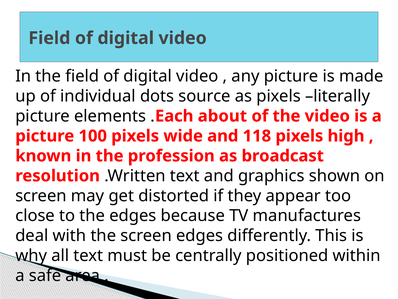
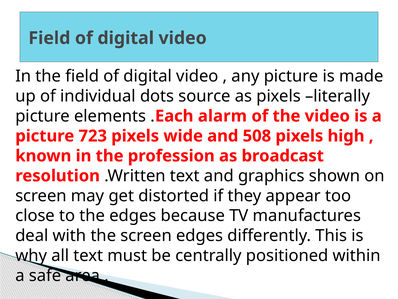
about: about -> alarm (222, 116)
100: 100 -> 723 (93, 136)
118: 118 -> 508 (257, 136)
